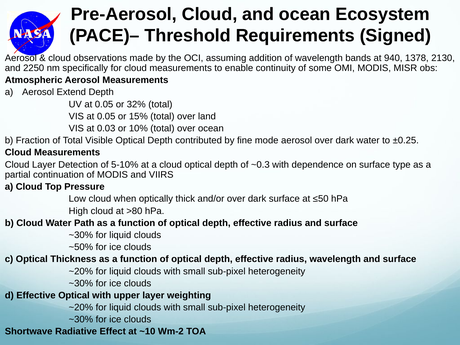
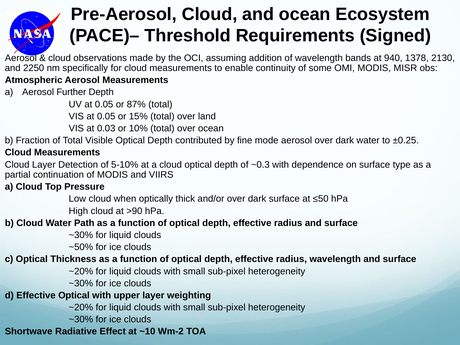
Extend: Extend -> Further (71, 92)
32%: 32% -> 87% (136, 104)
>80: >80 -> >90 (134, 211)
